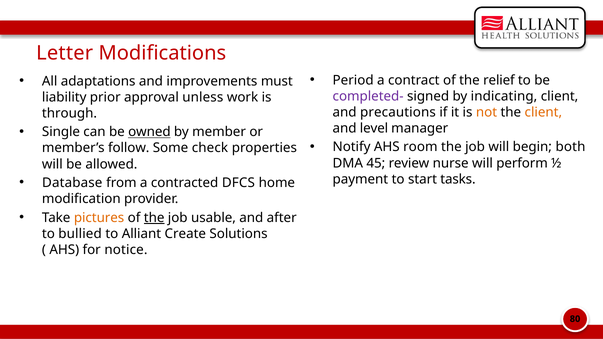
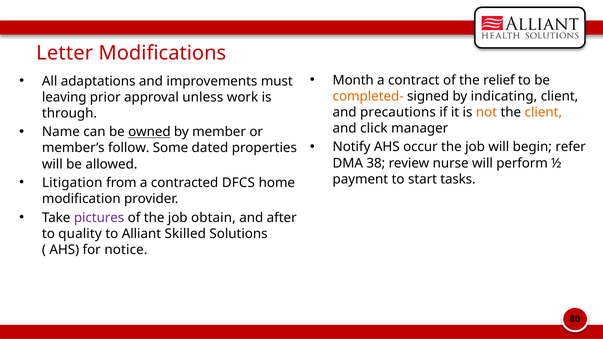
Period: Period -> Month (353, 80)
completed- colour: purple -> orange (368, 96)
liability: liability -> leaving (64, 97)
level: level -> click (374, 128)
Single: Single -> Name (61, 132)
room: room -> occur (420, 147)
both: both -> refer (571, 147)
check: check -> dated (210, 148)
45: 45 -> 38 (376, 163)
Database: Database -> Litigation (72, 183)
pictures colour: orange -> purple (99, 218)
the underline: present -> none (154, 218)
usable: usable -> obtain (213, 218)
bullied: bullied -> quality (80, 234)
Create: Create -> Skilled (185, 234)
